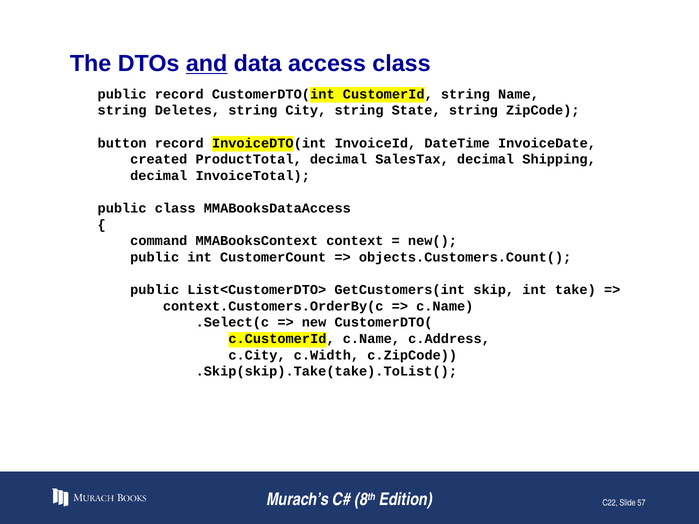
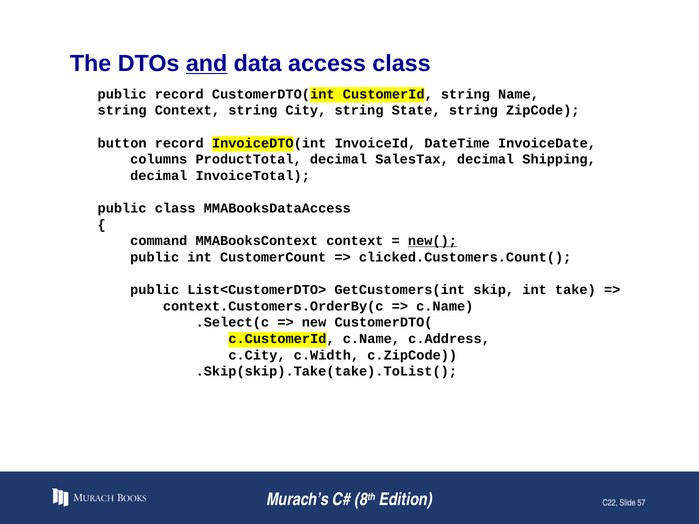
string Deletes: Deletes -> Context (187, 110)
created: created -> columns (159, 159)
new( underline: none -> present (432, 241)
objects.Customers.Count(: objects.Customers.Count( -> clicked.Customers.Count( (465, 257)
